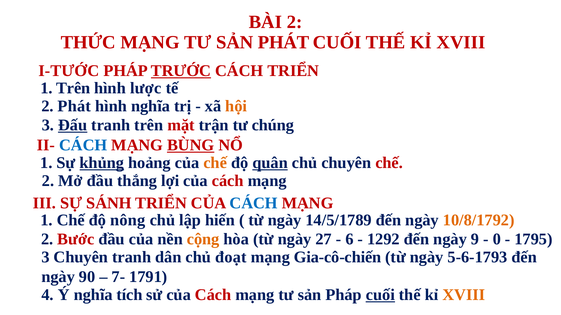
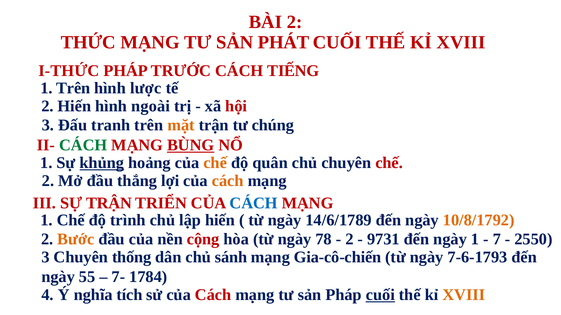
I-TƯỚC: I-TƯỚC -> I-THỨC (69, 71)
TRƯỚC underline: present -> none (181, 71)
CÁCH TRIỂN: TRIỂN -> TIẾNG (293, 71)
2 Phát: Phát -> Hiến (74, 106)
hình nghĩa: nghĩa -> ngoài (150, 106)
hội colour: orange -> red (236, 106)
Đấu underline: present -> none (73, 125)
mặt colour: red -> orange (181, 125)
CÁCH colour: blue -> green (83, 145)
quân underline: present -> none (270, 163)
cách colour: red -> orange (228, 181)
SỰ SÁNH: SÁNH -> TRẬN (109, 203)
nông: nông -> trình (128, 221)
14/5/1789: 14/5/1789 -> 14/6/1789 (339, 221)
Bước colour: red -> orange (76, 240)
cộng colour: orange -> red (203, 240)
27: 27 -> 78 (324, 240)
6: 6 -> 2 (349, 240)
1292: 1292 -> 9731 (383, 240)
ngày 9: 9 -> 1 (475, 240)
0: 0 -> 7 (497, 240)
1795: 1795 -> 2550 (534, 240)
Chuyên tranh: tranh -> thống (132, 258)
đoạt: đoạt -> sánh (231, 258)
5-6-1793: 5-6-1793 -> 7-6-1793 (477, 258)
90: 90 -> 55 (87, 277)
1791: 1791 -> 1784 (148, 277)
